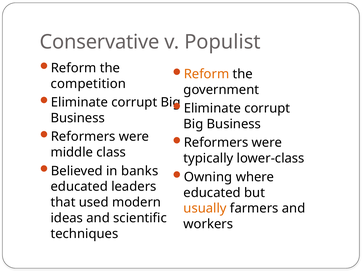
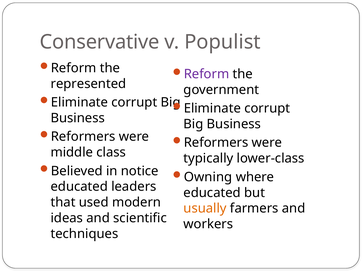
Reform colour: orange -> purple (207, 74)
competition: competition -> represented (88, 84)
banks: banks -> notice (140, 171)
